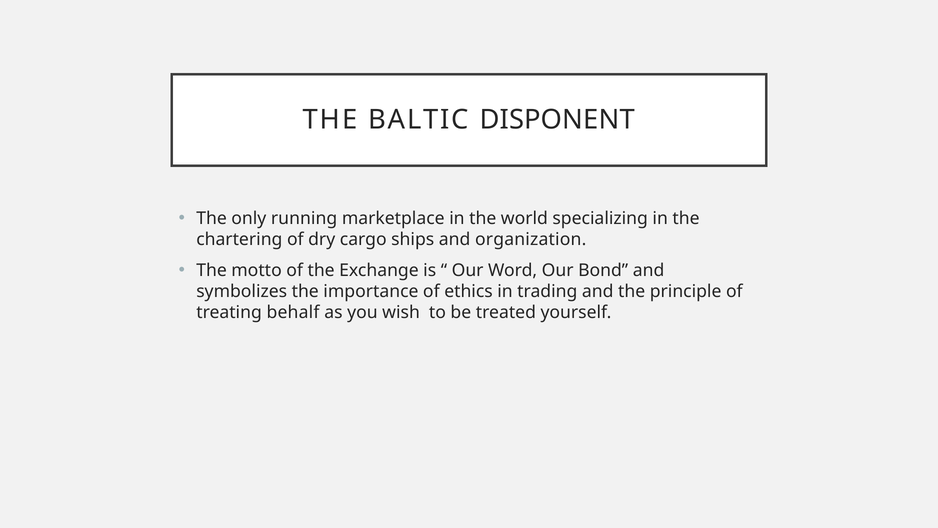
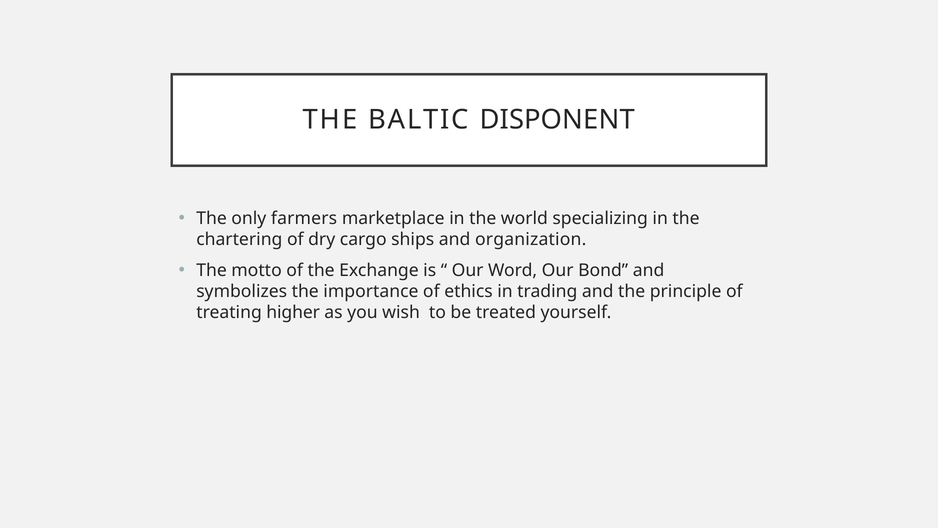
running: running -> farmers (304, 218)
behalf: behalf -> higher (293, 312)
